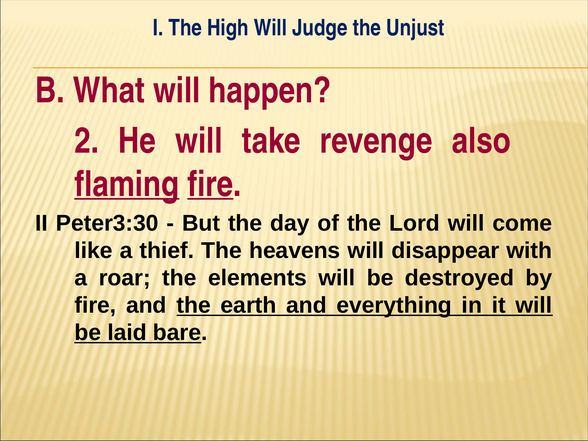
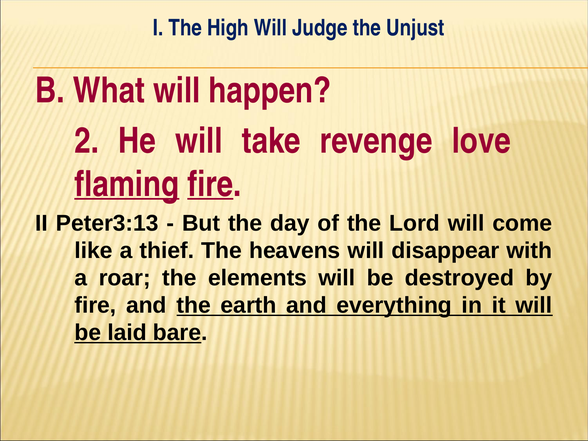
also: also -> love (481, 141)
Peter3:30: Peter3:30 -> Peter3:13 (107, 223)
